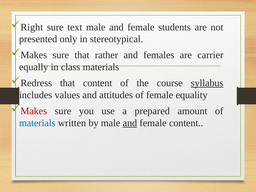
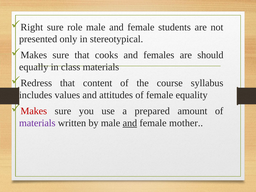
text: text -> role (75, 27)
rather: rather -> cooks (106, 55)
carrier: carrier -> should (210, 55)
syllabus underline: present -> none (207, 83)
materials colour: blue -> purple (37, 123)
female content: content -> mother (186, 123)
